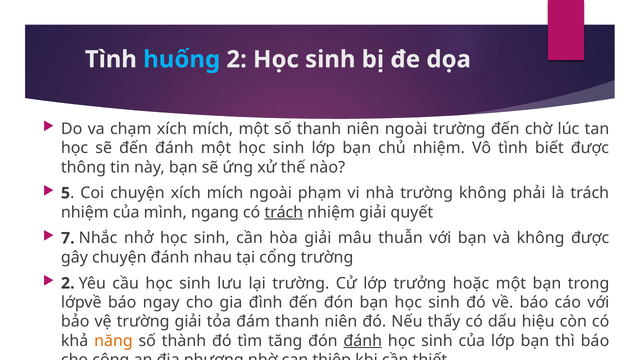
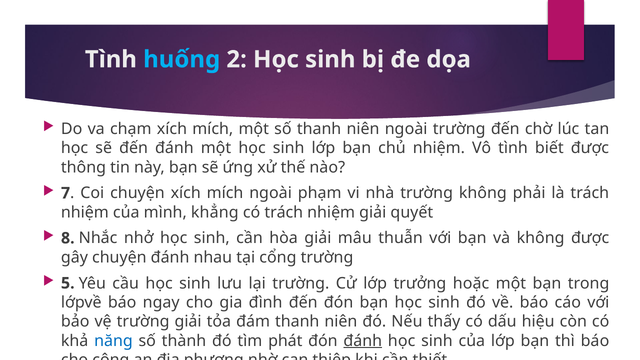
5: 5 -> 7 (66, 193)
ngang: ngang -> khẳng (215, 212)
trách underline: present -> none (284, 212)
7: 7 -> 8 (68, 238)
2: 2 -> 5 (68, 283)
năng colour: orange -> blue (113, 341)
tăng: tăng -> phát (285, 341)
